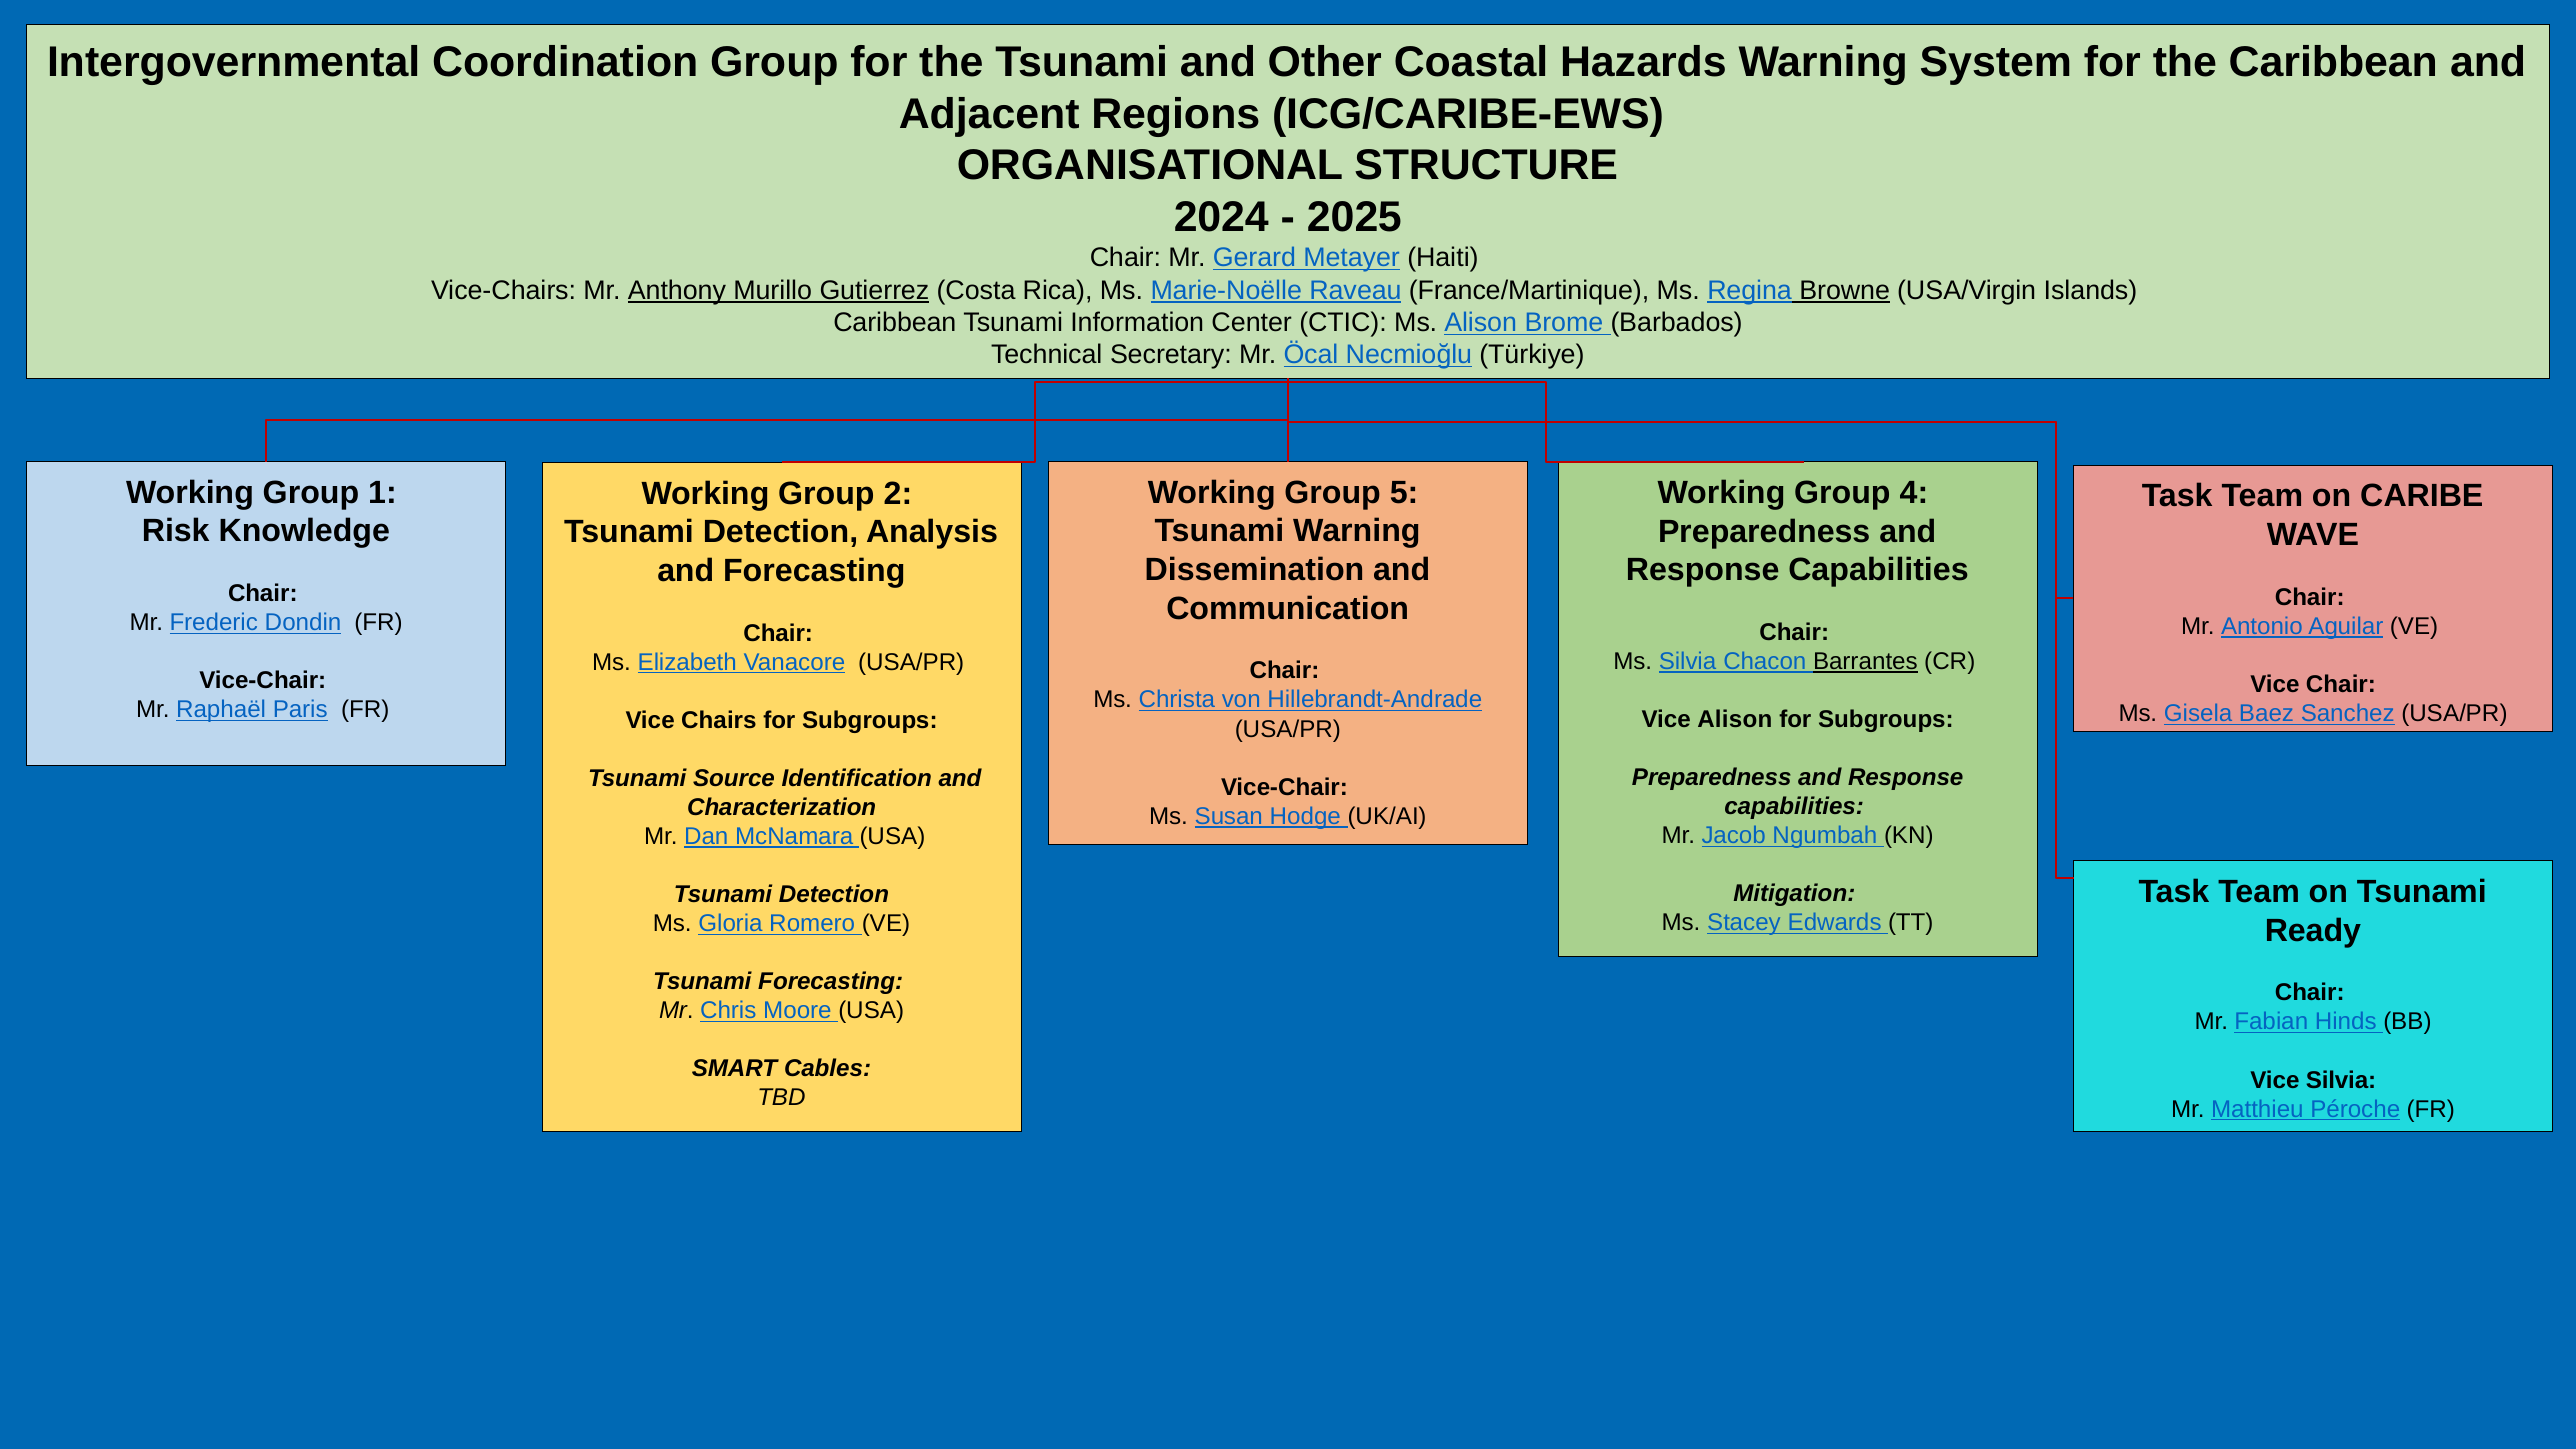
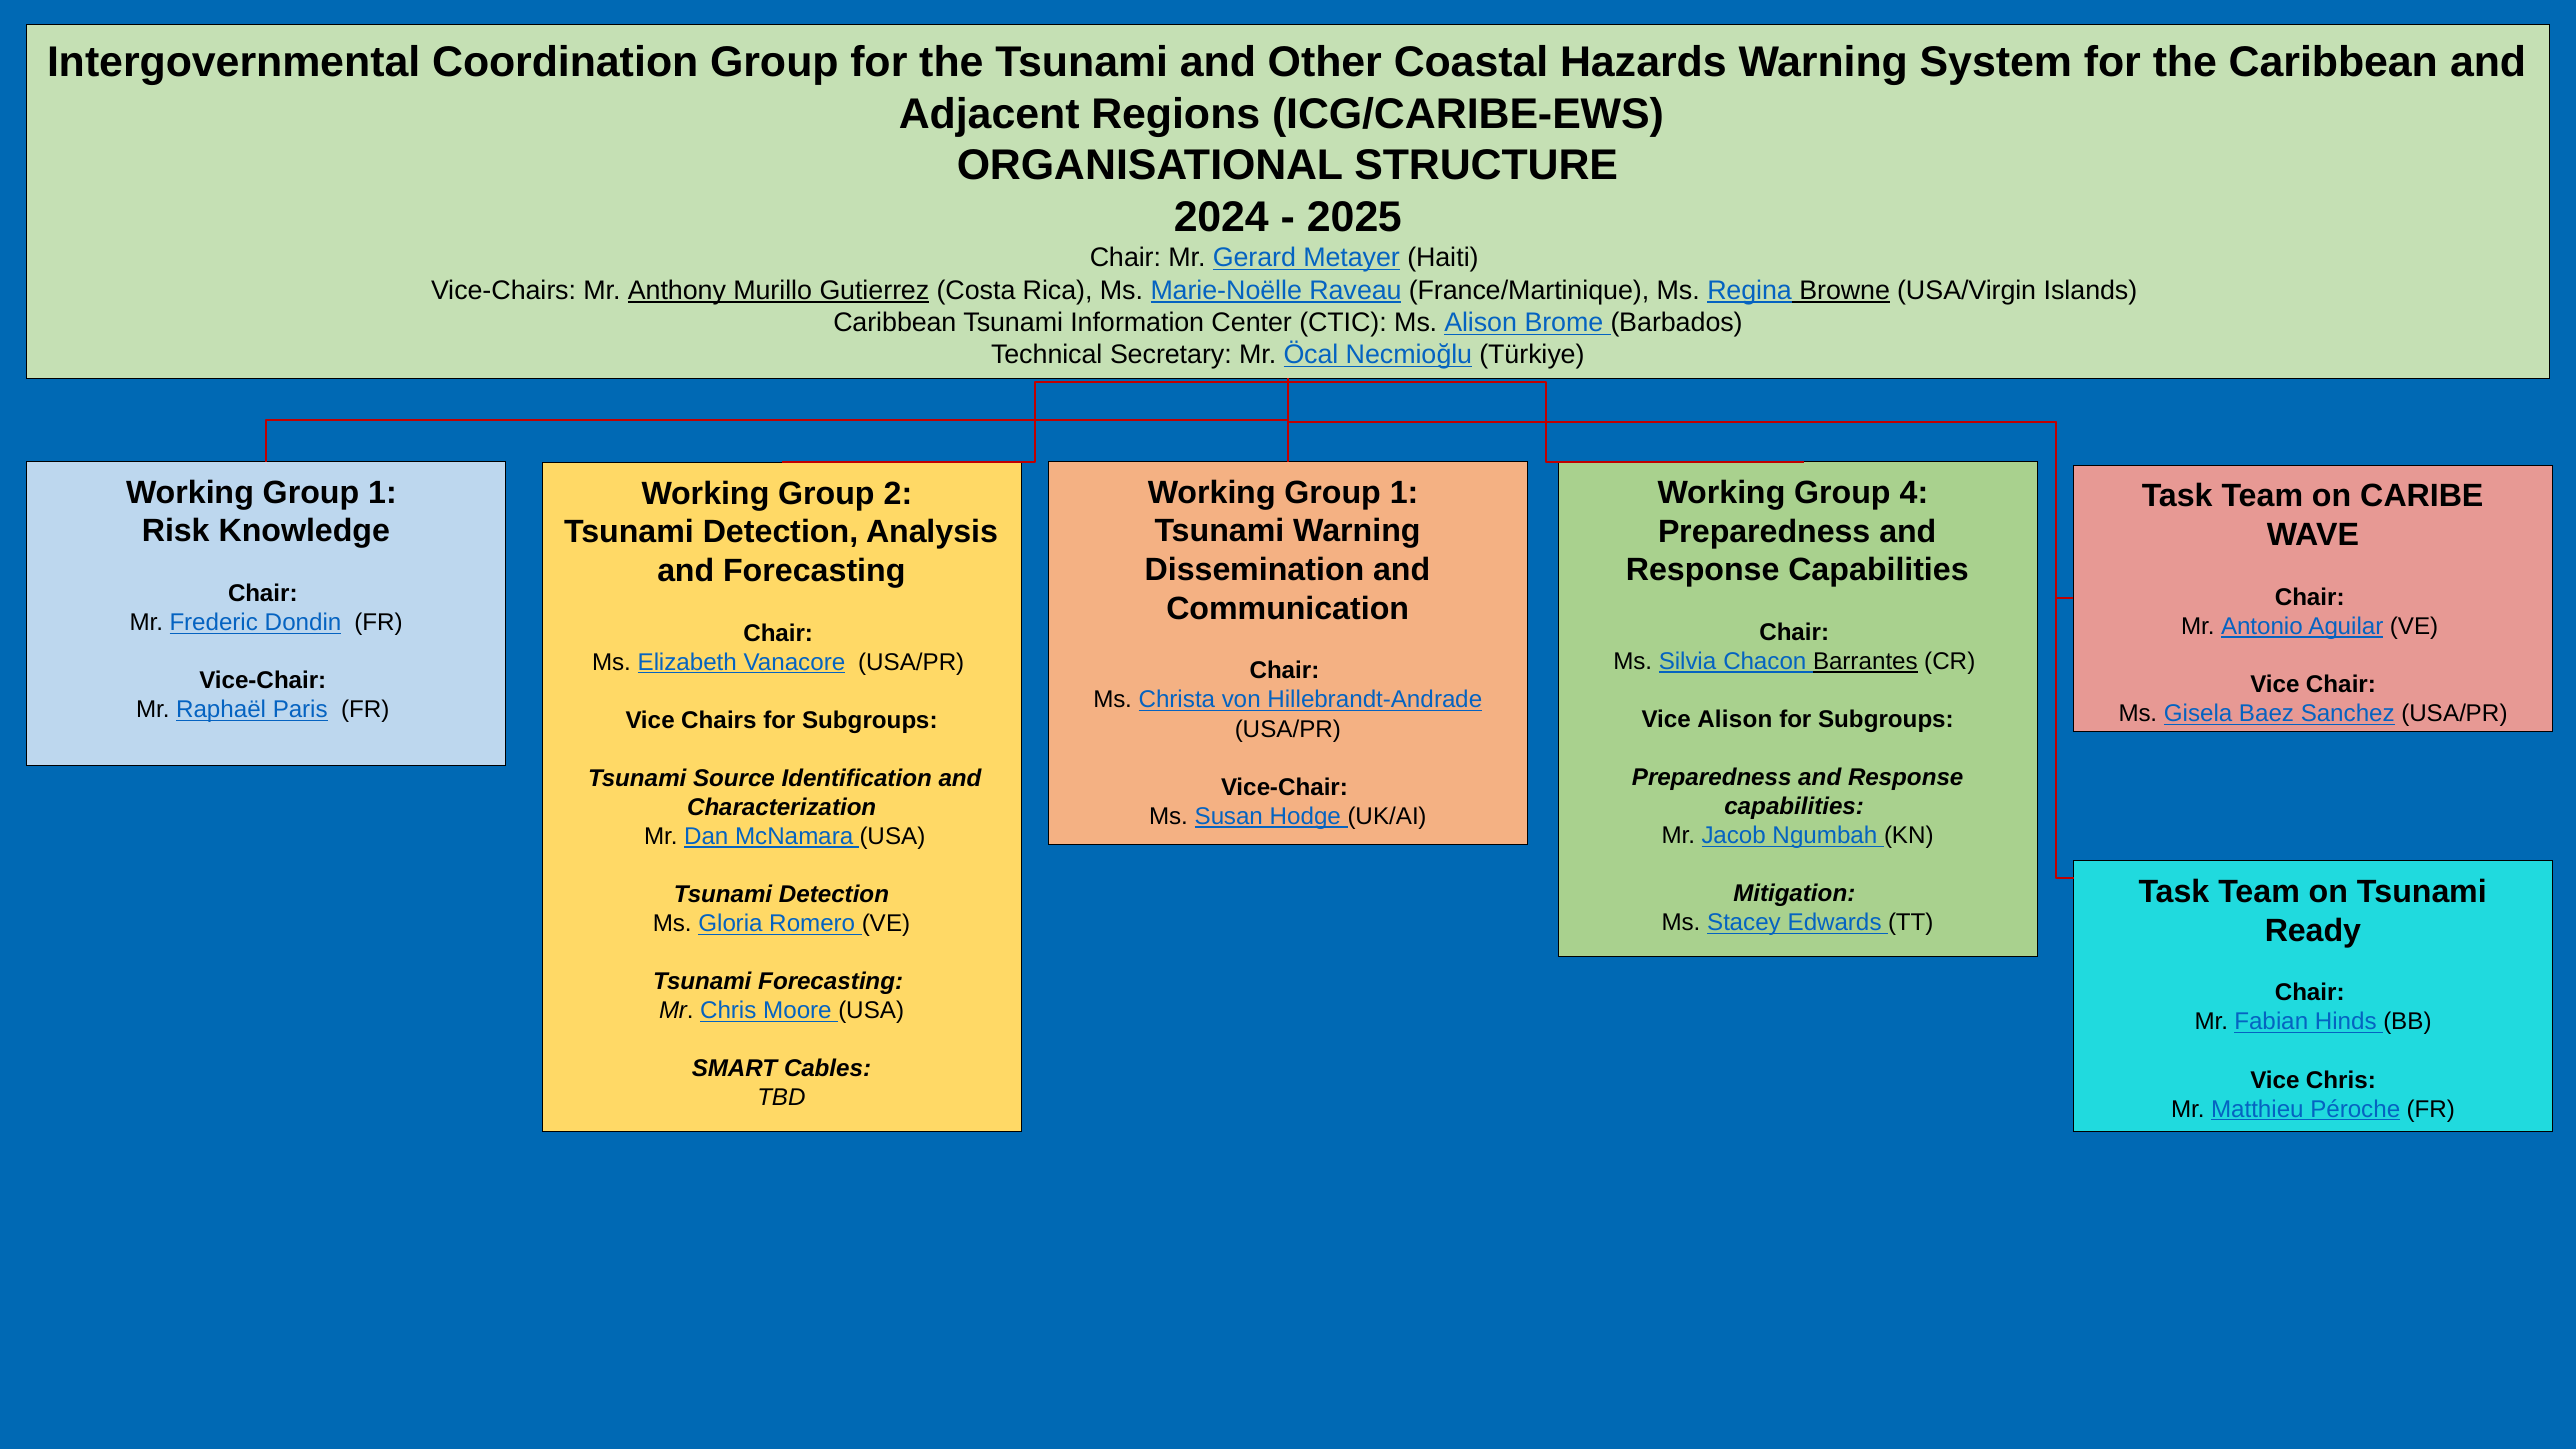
5: 5 -> 1 (1404, 493)
Vice Silvia: Silvia -> Chris (2341, 1080)
